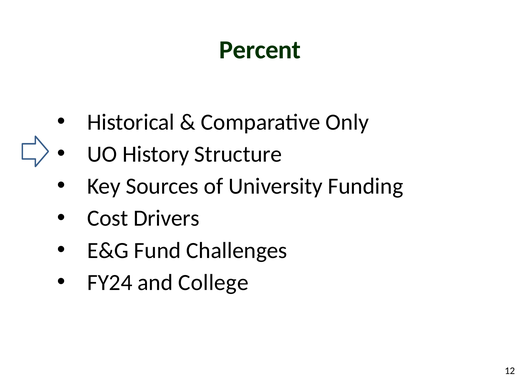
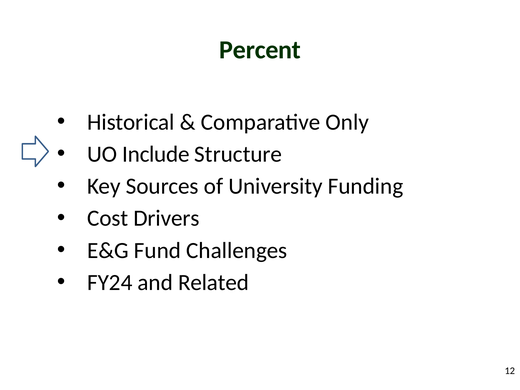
History: History -> Include (156, 154)
College: College -> Related (214, 282)
